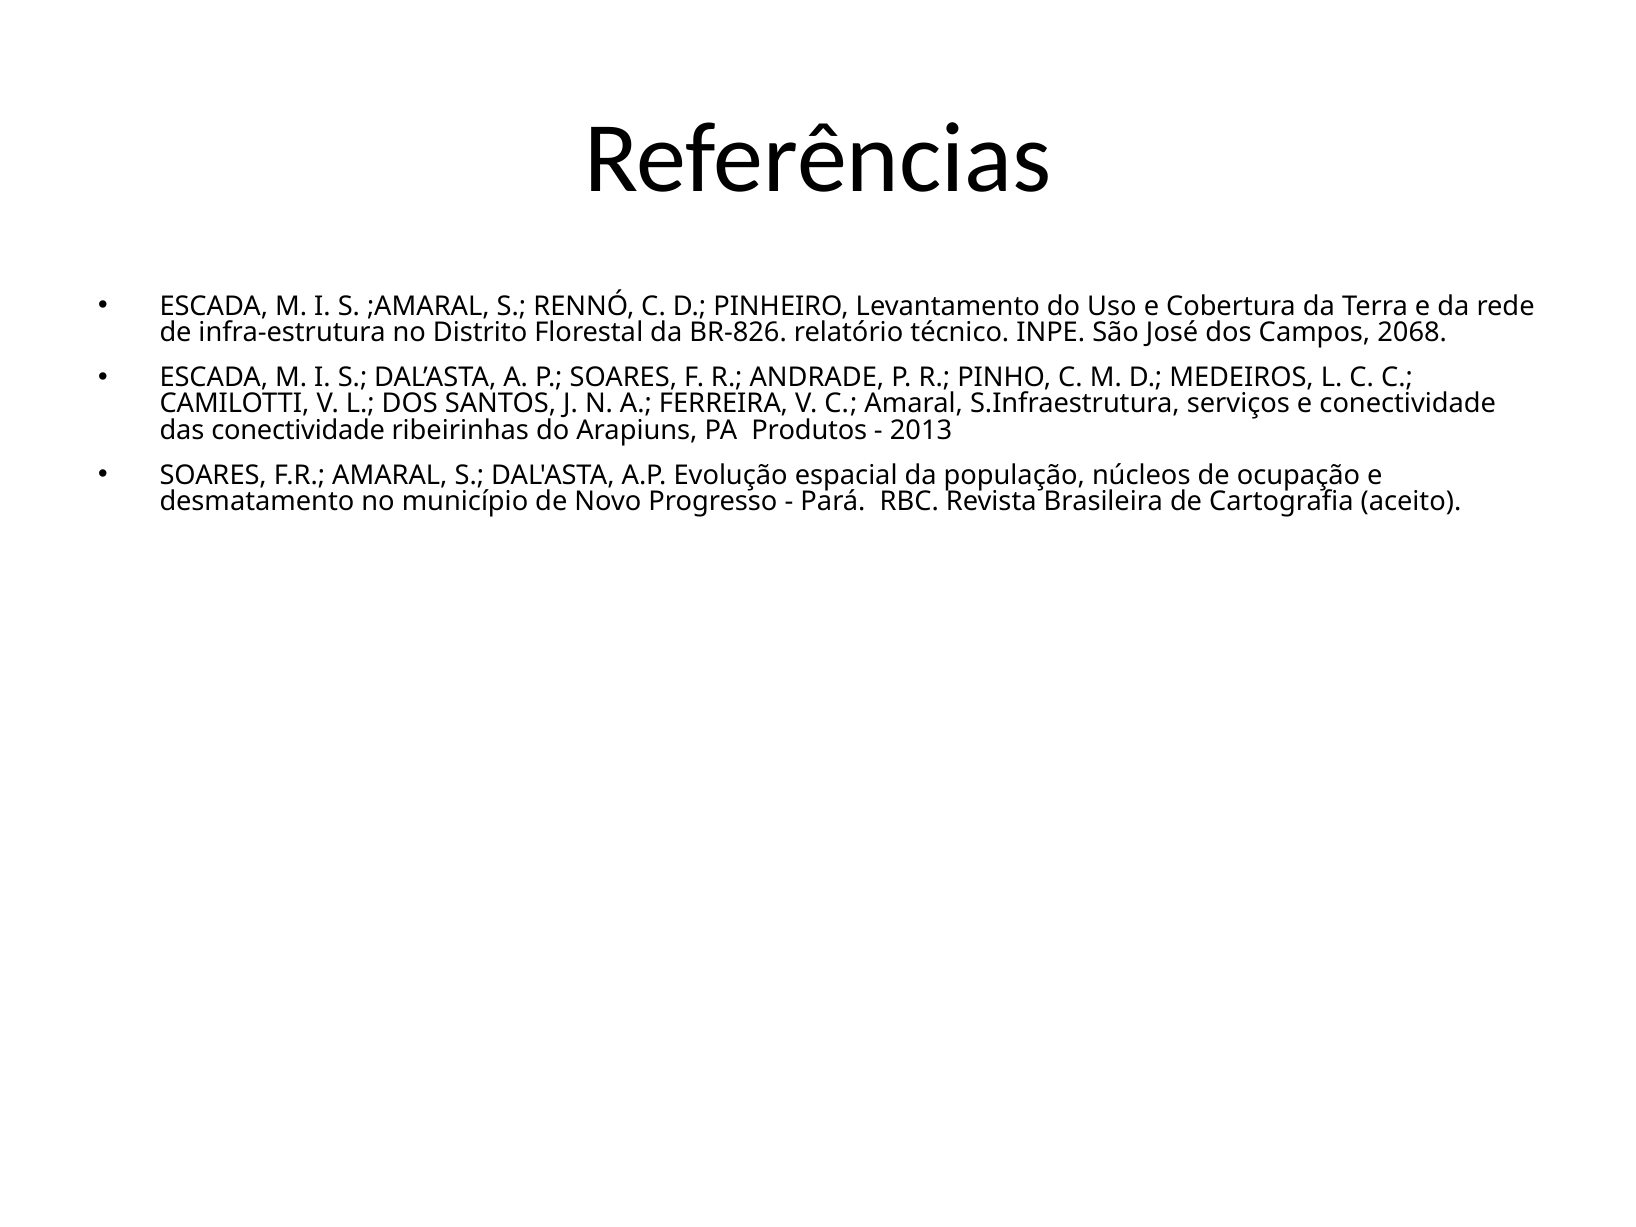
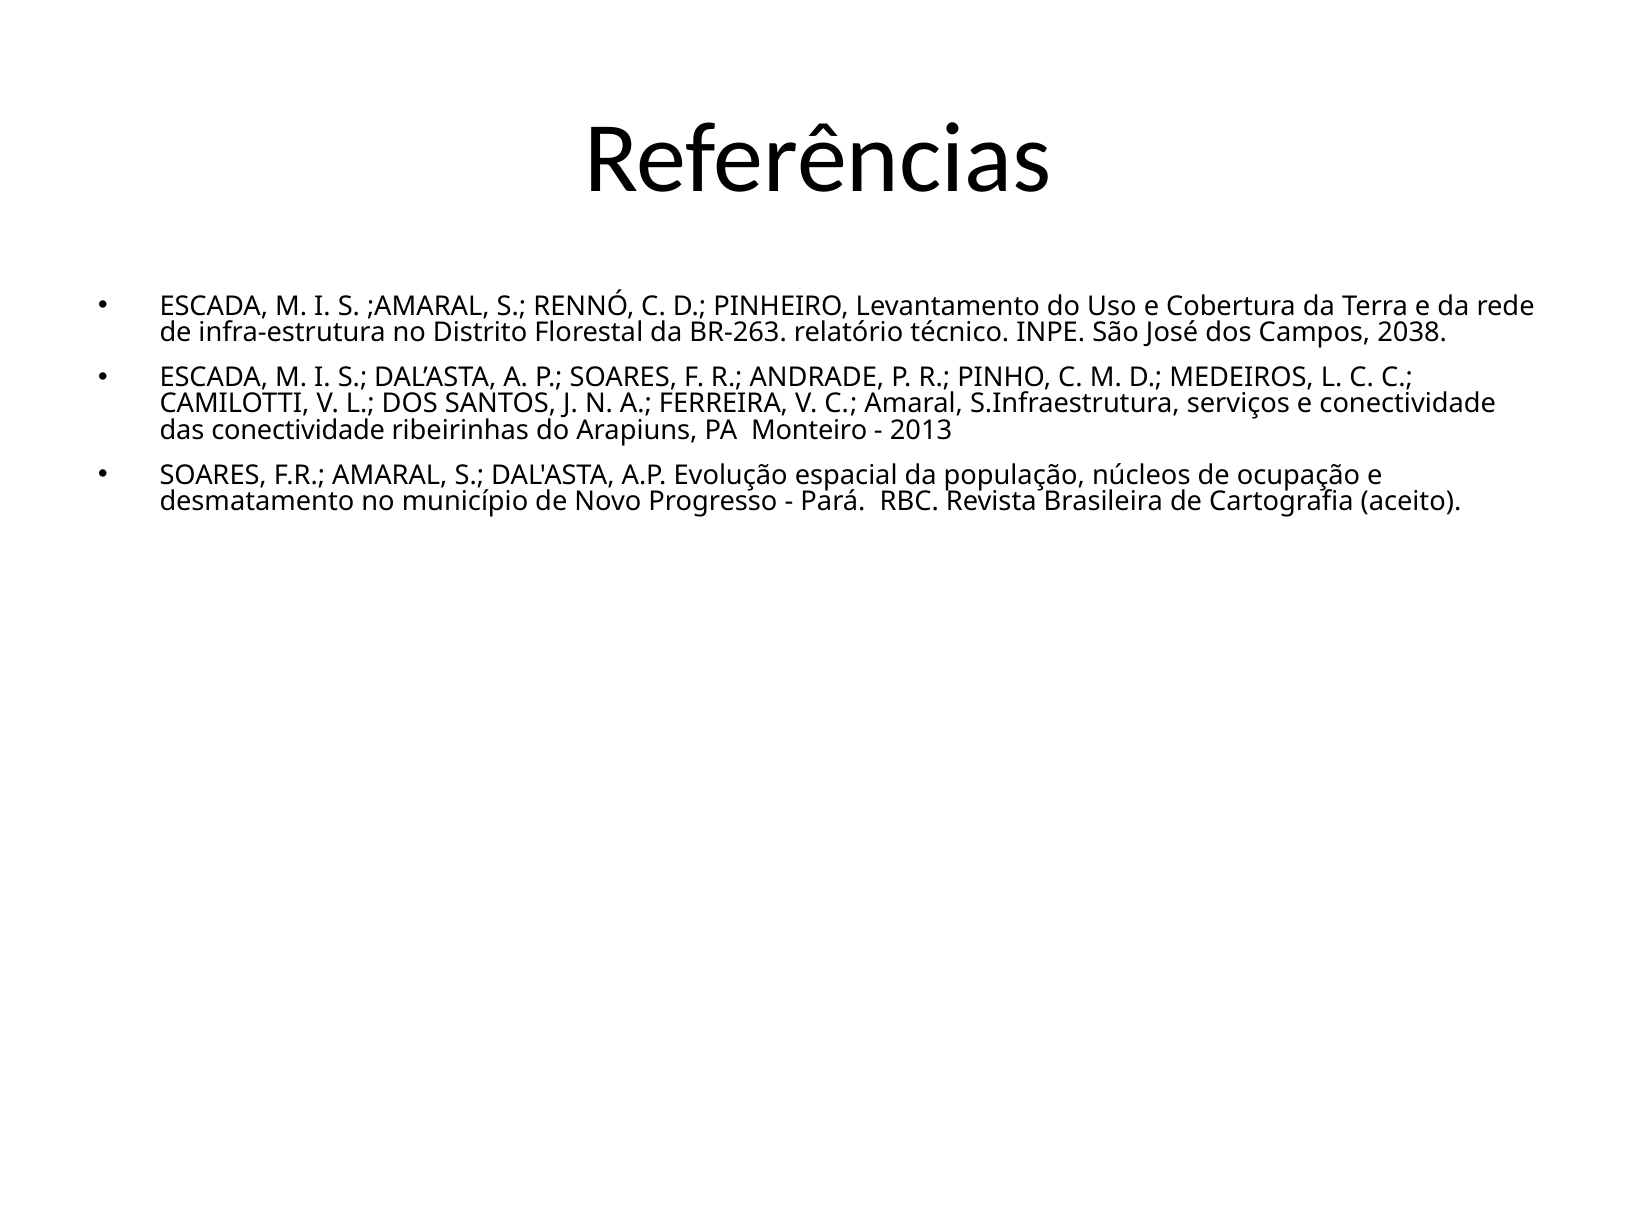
BR-826: BR-826 -> BR-263 (738, 333)
2068: 2068 -> 2038 (1412, 333)
Produtos: Produtos -> Monteiro (809, 430)
